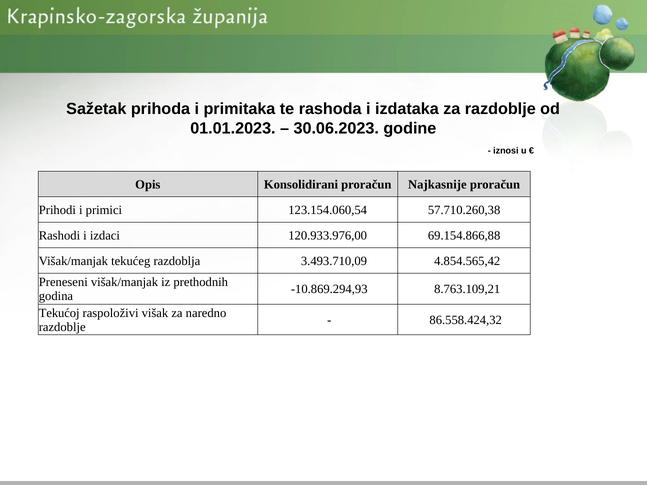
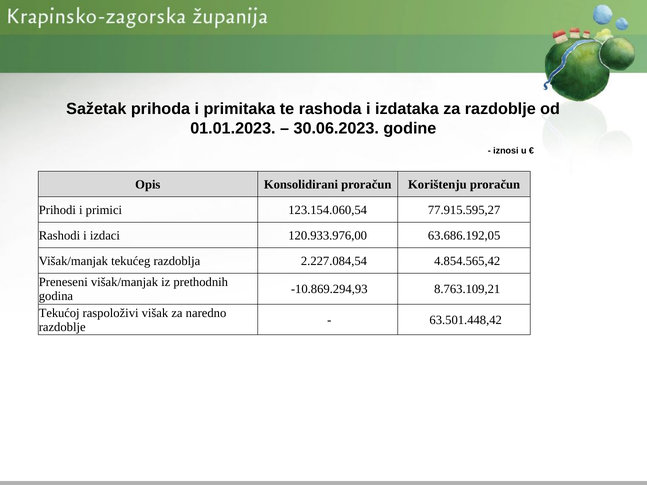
Najkasnije: Najkasnije -> Korištenju (437, 184)
57.710.260,38: 57.710.260,38 -> 77.915.595,27 (464, 210)
69.154.866,88: 69.154.866,88 -> 63.686.192,05 (464, 236)
3.493.710,09: 3.493.710,09 -> 2.227.084,54 (334, 261)
86.558.424,32: 86.558.424,32 -> 63.501.448,42 (466, 320)
